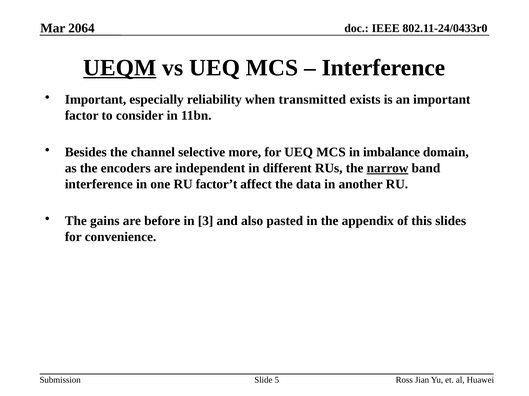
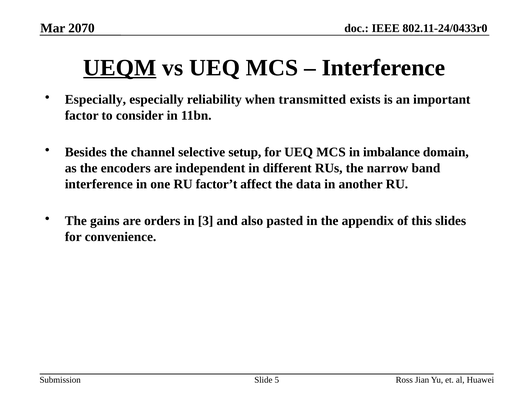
2064: 2064 -> 2070 (81, 28)
Important: Important -> Especially (95, 100)
more: more -> setup (245, 153)
narrow underline: present -> none (388, 168)
before: before -> orders (162, 221)
